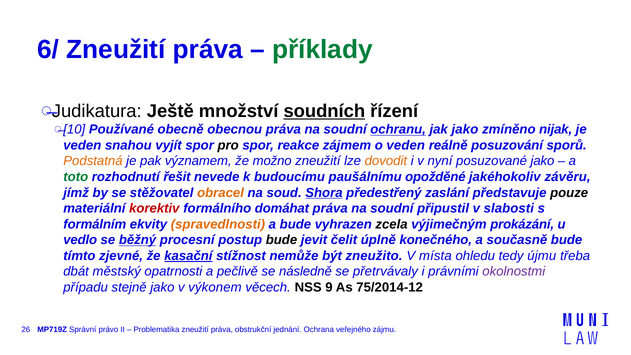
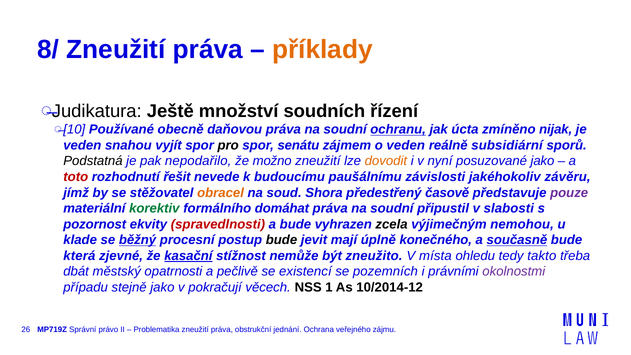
6/: 6/ -> 8/ (48, 50)
příklady colour: green -> orange (322, 50)
soudních underline: present -> none (324, 111)
obecnou: obecnou -> daňovou (235, 130)
jak jako: jako -> úcta (465, 130)
reakce: reakce -> senátu (298, 145)
posuzování: posuzování -> subsidiární (507, 145)
Podstatná colour: orange -> black (93, 161)
významem: významem -> nepodařilo (198, 161)
toto colour: green -> red (76, 177)
opožděné: opožděné -> závislosti (435, 177)
Shora underline: present -> none (324, 193)
zaslání: zaslání -> časově (447, 193)
pouze colour: black -> purple (569, 193)
korektiv colour: red -> green (154, 208)
formálním: formálním -> pozornost (95, 224)
spravedlnosti colour: orange -> red (218, 224)
prokázání: prokázání -> nemohou (522, 224)
vedlo: vedlo -> klade (80, 240)
čelit: čelit -> mají (344, 240)
současně underline: none -> present (517, 240)
tímto: tímto -> která (79, 256)
újmu: újmu -> takto (542, 256)
následně: následně -> existencí (305, 272)
přetrvávaly: přetrvávaly -> pozemních (385, 272)
výkonem: výkonem -> pokračují (215, 287)
9: 9 -> 1 (329, 287)
75/2014-12: 75/2014-12 -> 10/2014-12 (390, 287)
